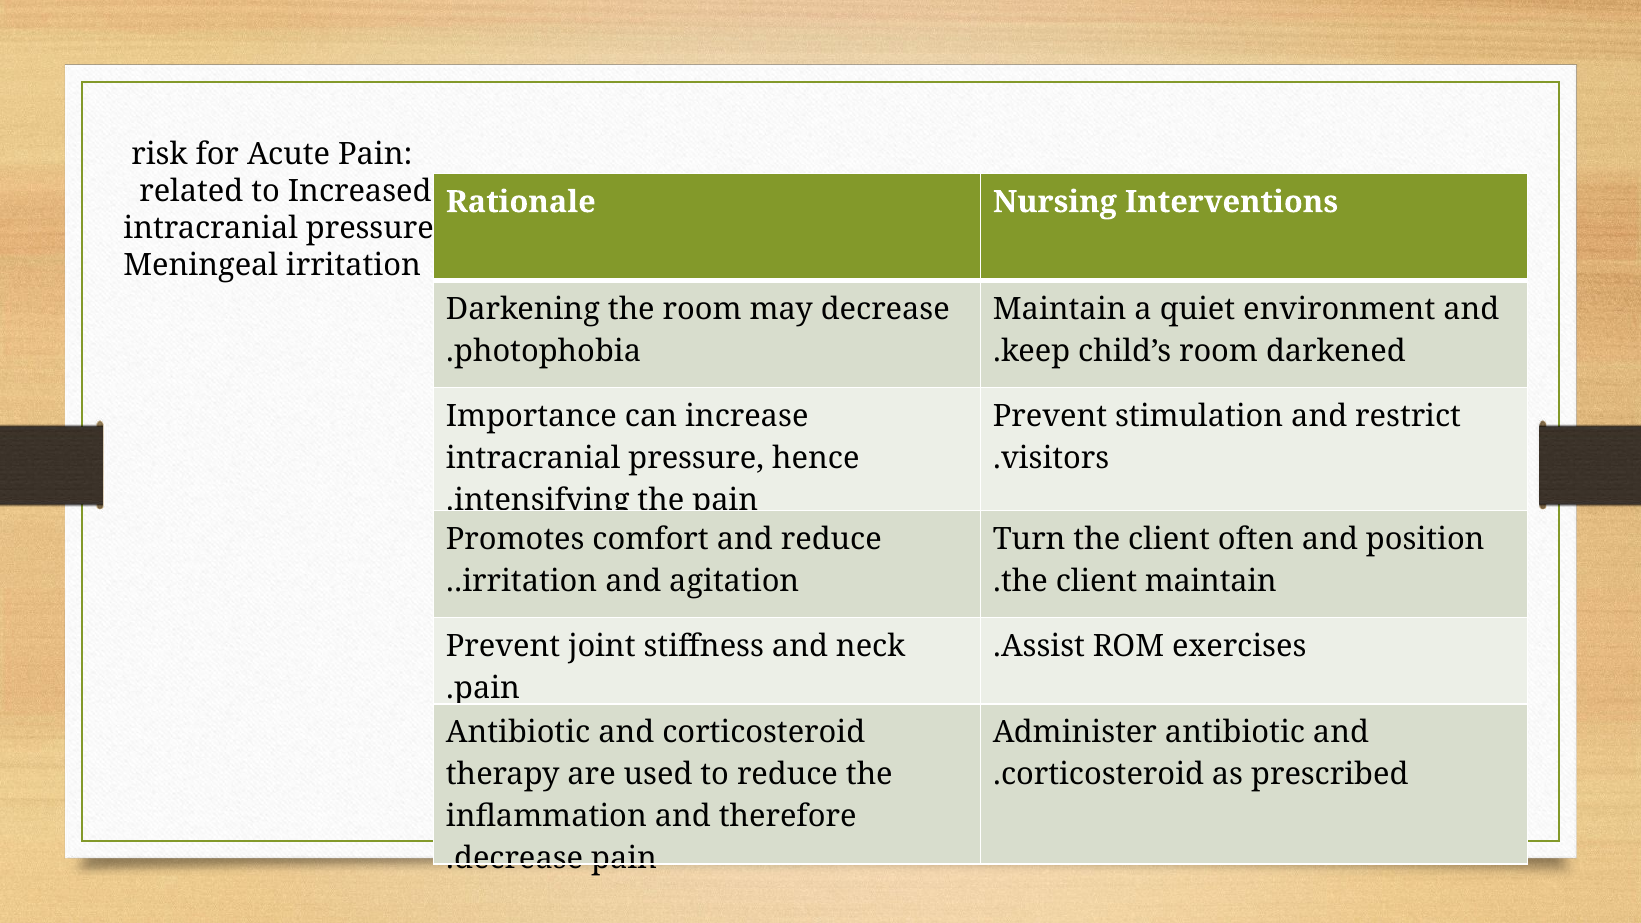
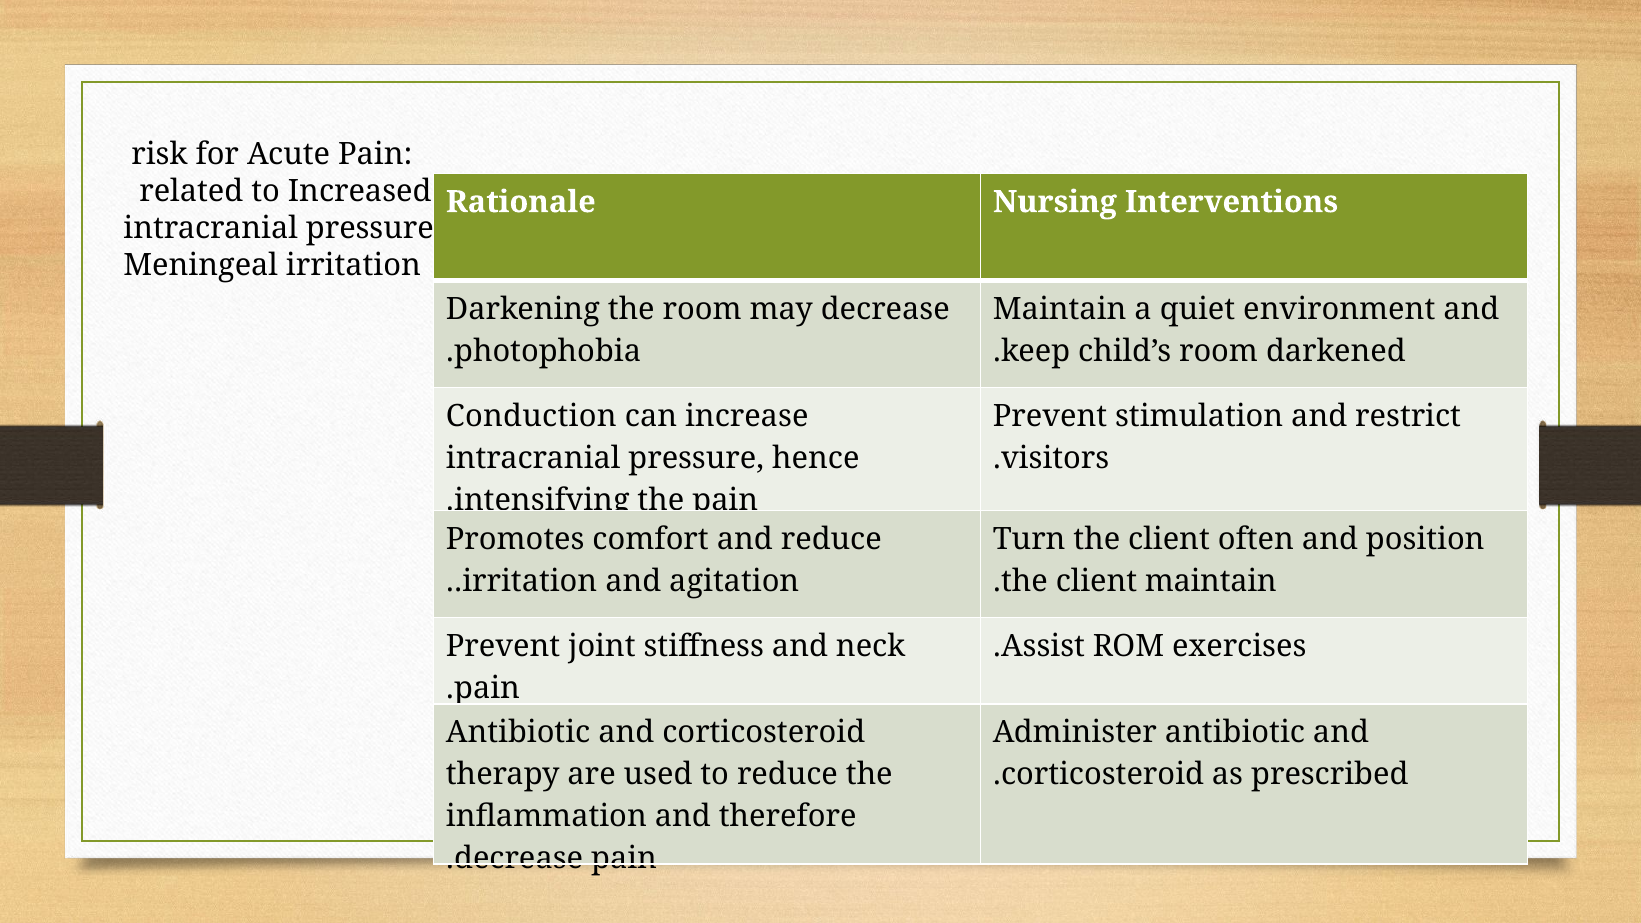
Importance: Importance -> Conduction (531, 416)
